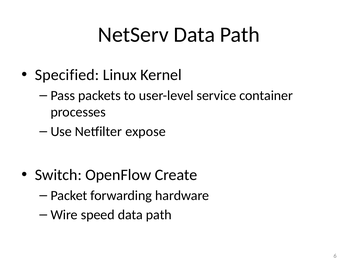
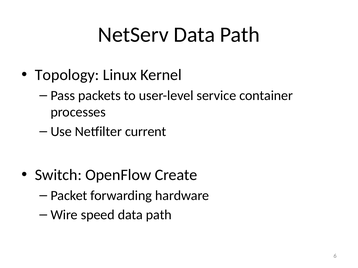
Specified: Specified -> Topology (67, 75)
expose: expose -> current (146, 132)
